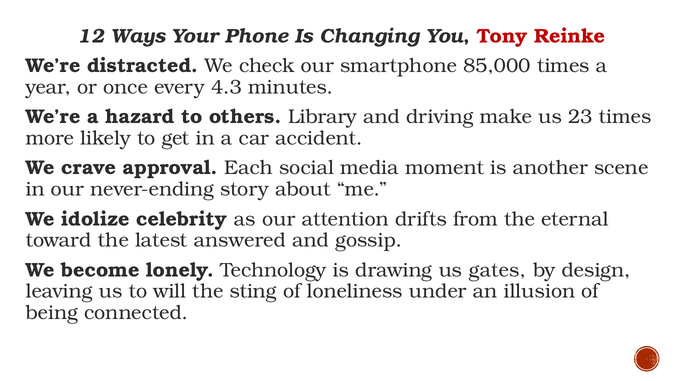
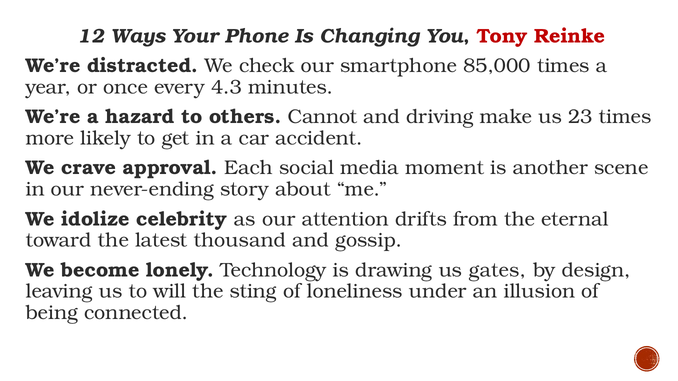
Library: Library -> Cannot (323, 117)
answered: answered -> thousand (240, 241)
